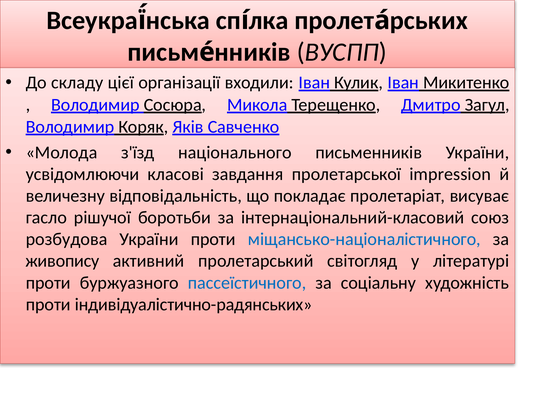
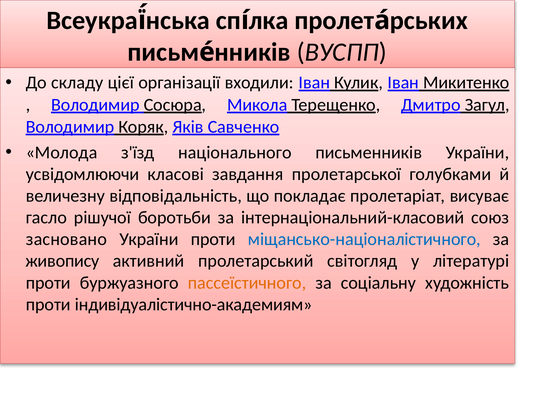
impression: impression -> голубками (450, 174)
розбудова: розбудова -> засновано (66, 239)
пассеїстичного colour: blue -> orange (247, 282)
індивідуалістично-радянських: індивідуалістично-радянських -> індивідуалістично-академиям (194, 304)
